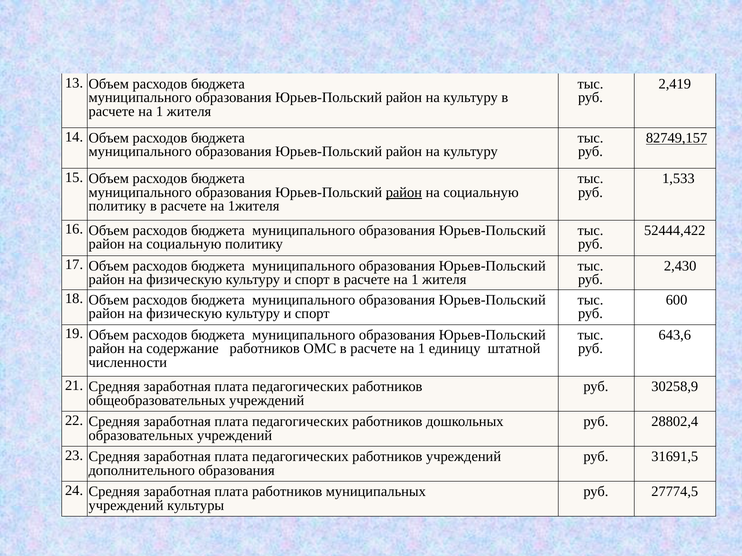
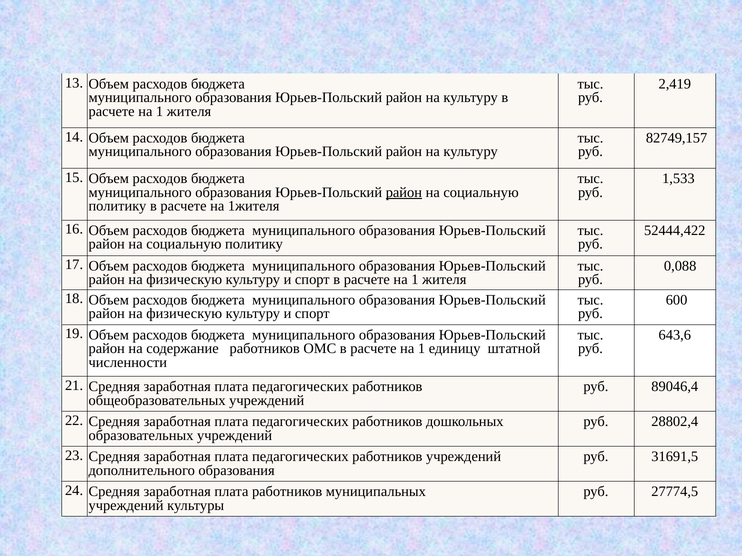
82749,157 underline: present -> none (677, 138)
2,430: 2,430 -> 0,088 (680, 266)
30258,9: 30258,9 -> 89046,4 (675, 387)
